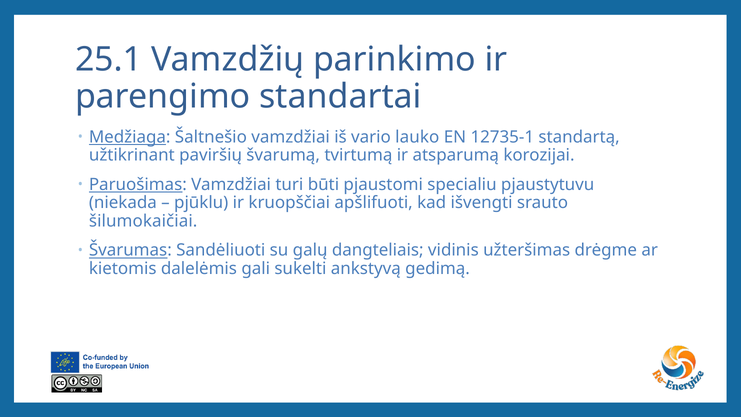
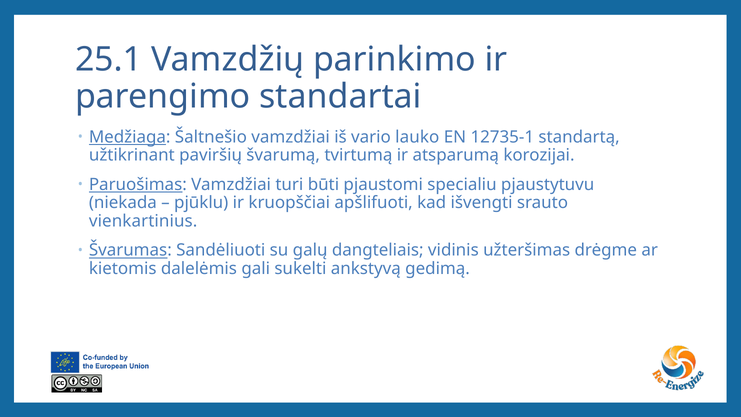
šilumokaičiai: šilumokaičiai -> vienkartinius (143, 221)
